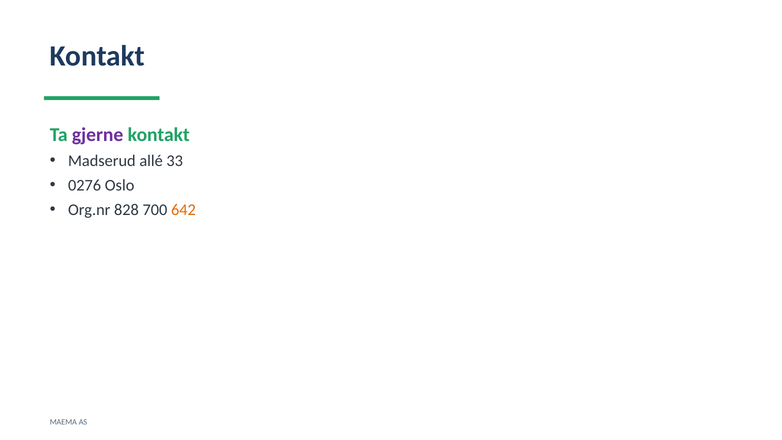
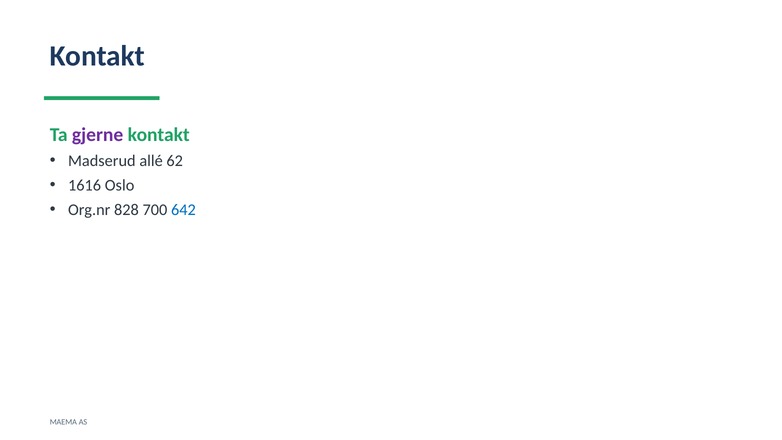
33: 33 -> 62 (175, 161)
0276: 0276 -> 1616 (85, 185)
642 colour: orange -> blue (183, 210)
